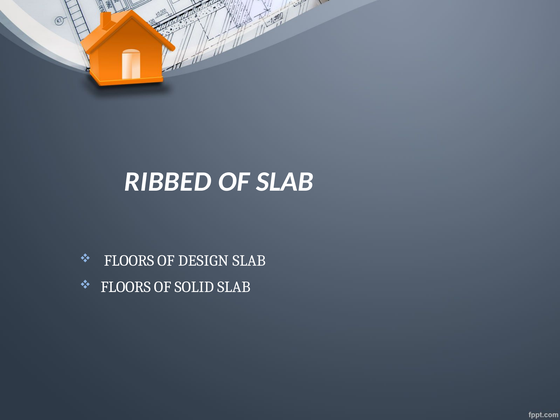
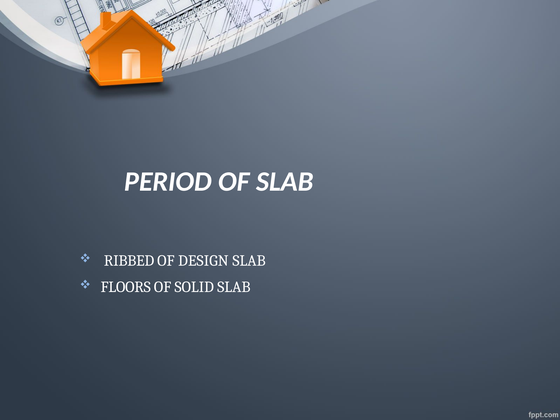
RIBBED: RIBBED -> PERIOD (168, 181)
FLOORS: FLOORS -> RIBBED (129, 261)
